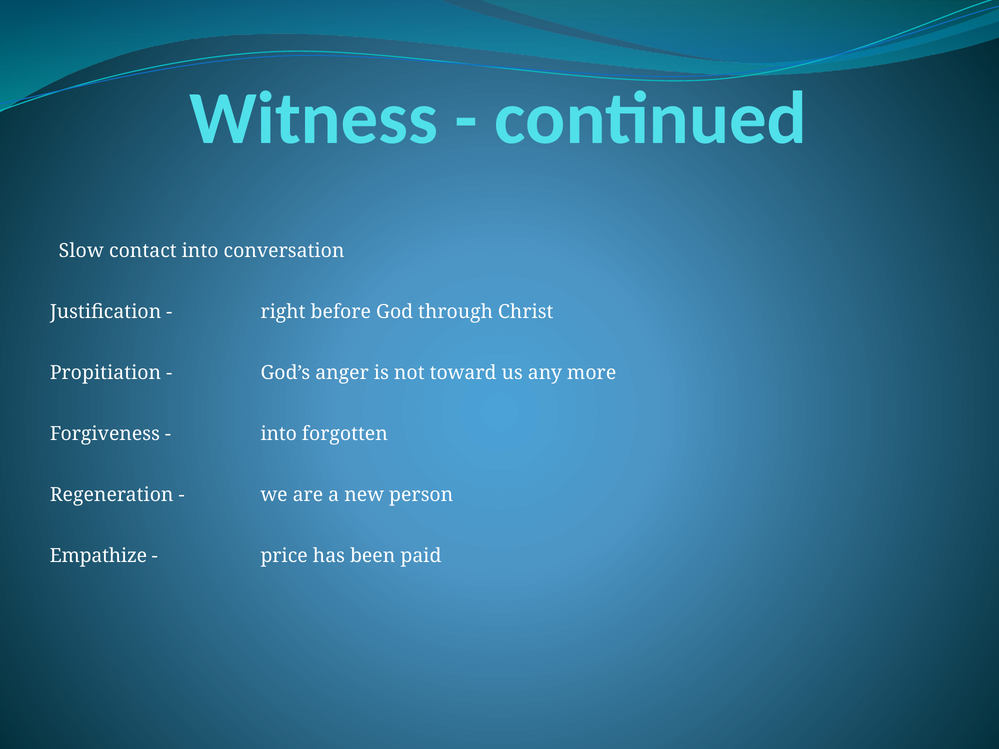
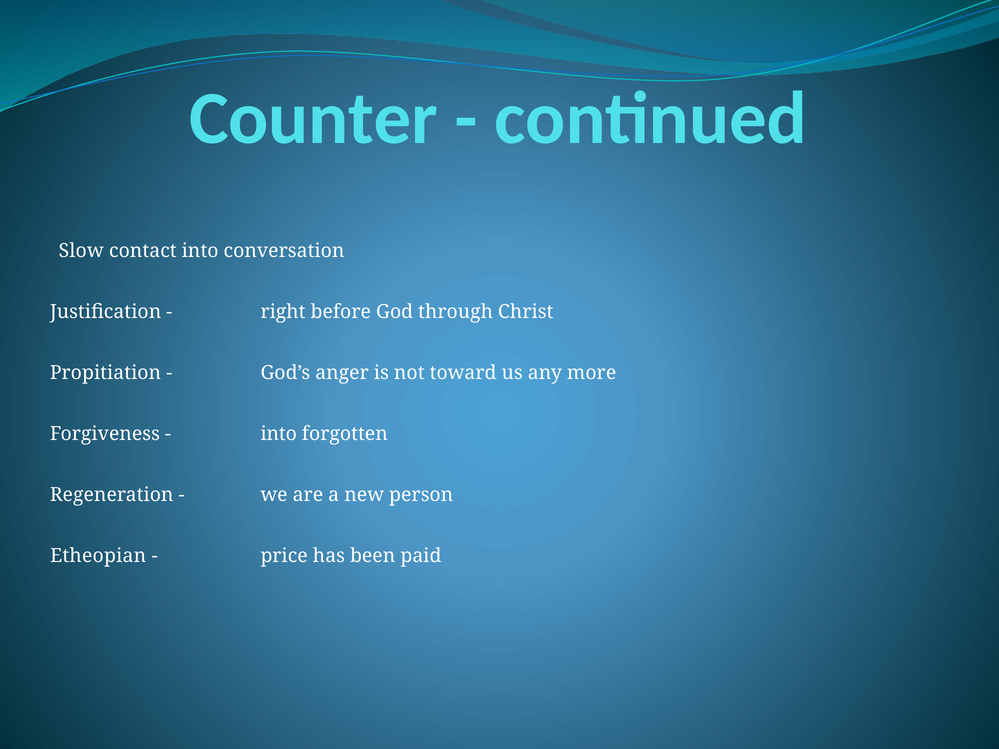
Witness: Witness -> Counter (314, 118)
Empathize: Empathize -> Etheopian (98, 556)
